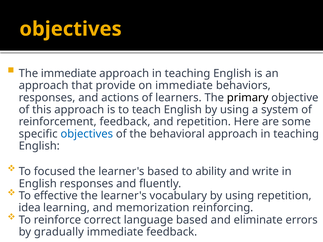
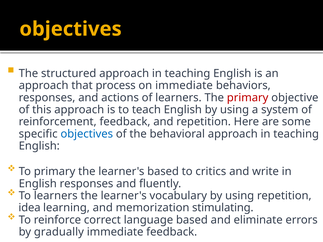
The immediate: immediate -> structured (69, 73)
provide: provide -> process (116, 86)
primary colour: black -> red (248, 98)
To focused: focused -> primary (55, 172)
ability: ability -> critics (211, 172)
To effective: effective -> learners (56, 196)
reinforcing: reinforcing -> stimulating (223, 208)
